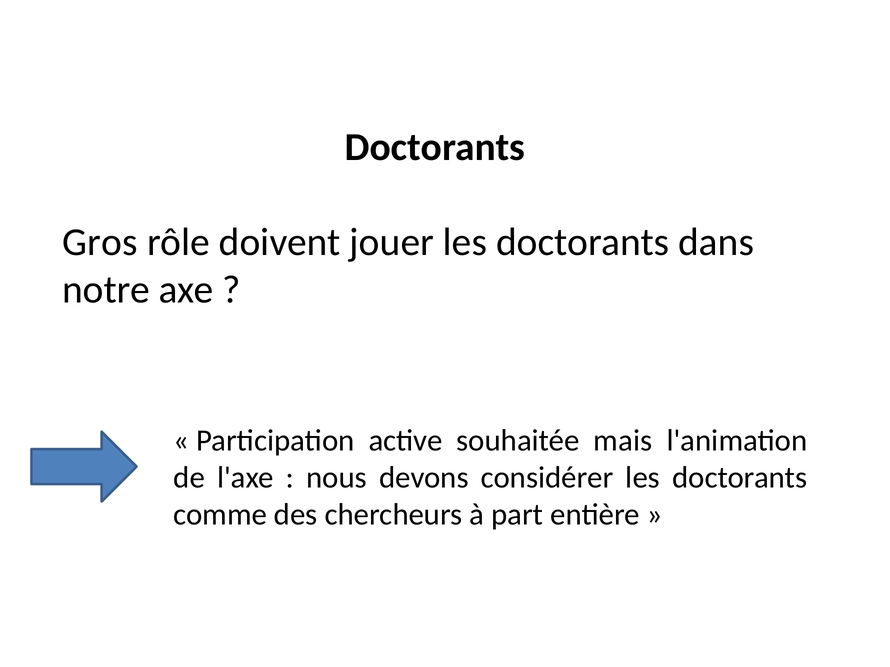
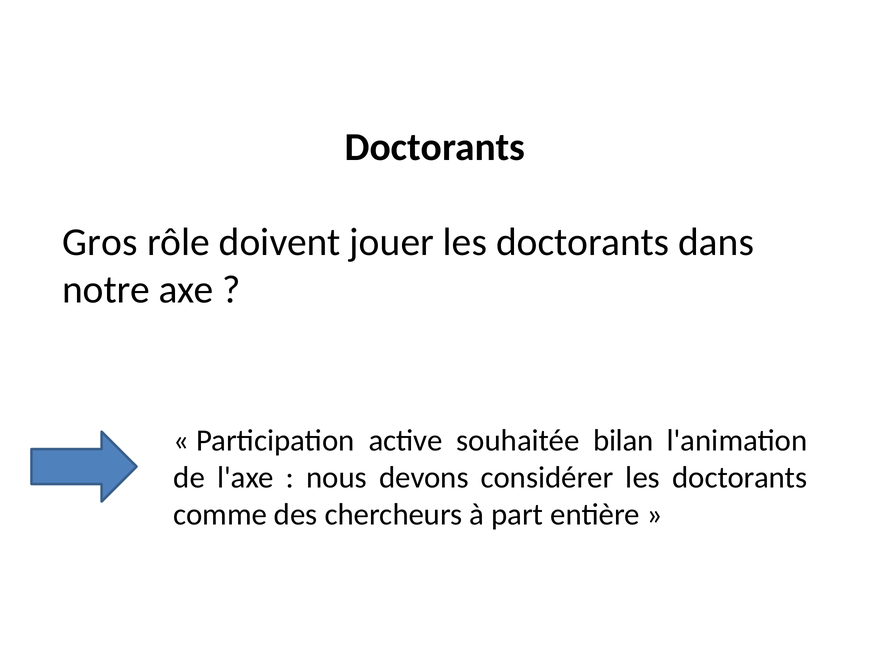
mais: mais -> bilan (623, 441)
